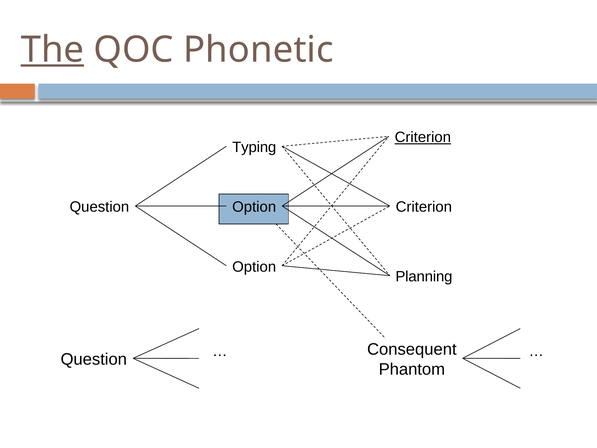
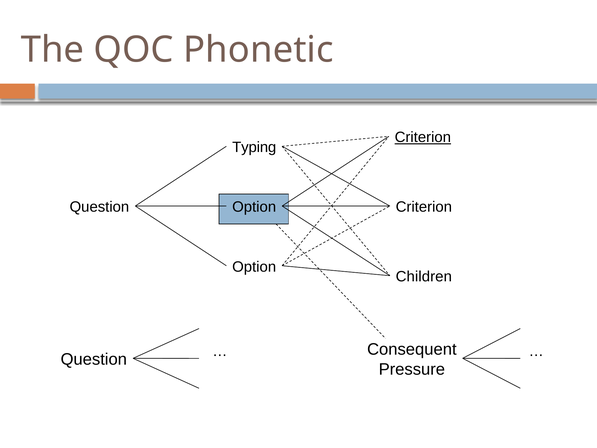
The underline: present -> none (52, 50)
Planning: Planning -> Children (424, 277)
Phantom: Phantom -> Pressure (412, 369)
